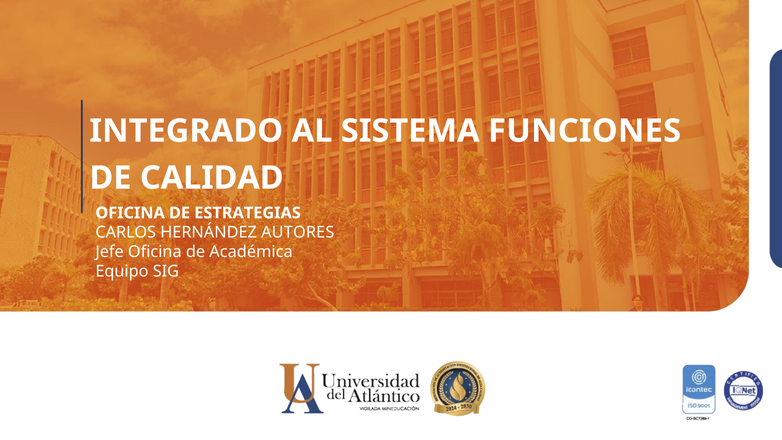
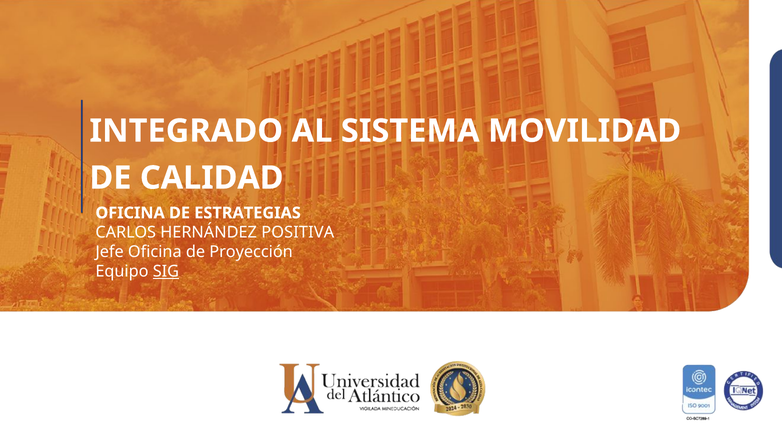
FUNCIONES: FUNCIONES -> MOVILIDAD (585, 131)
AUTORES: AUTORES -> POSITIVA (298, 232)
Académica: Académica -> Proyección (251, 252)
SIG underline: none -> present (166, 272)
